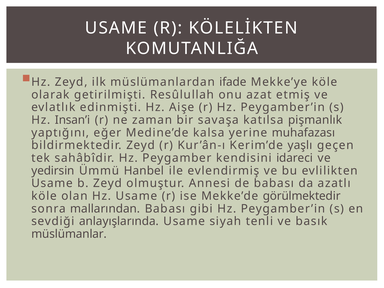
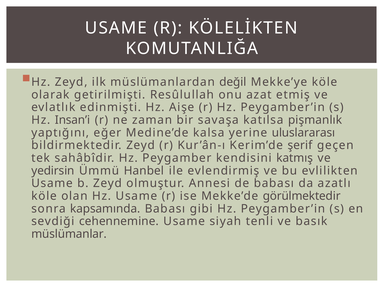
ifade: ifade -> değil (233, 82)
muhafazası: muhafazası -> uluslararası (304, 133)
yaşlı: yaşlı -> şerif (300, 145)
idareci: idareci -> katmış (295, 158)
mallarından: mallarından -> kapsamında (105, 209)
anlayışlarında: anlayışlarında -> cehennemine (119, 221)
